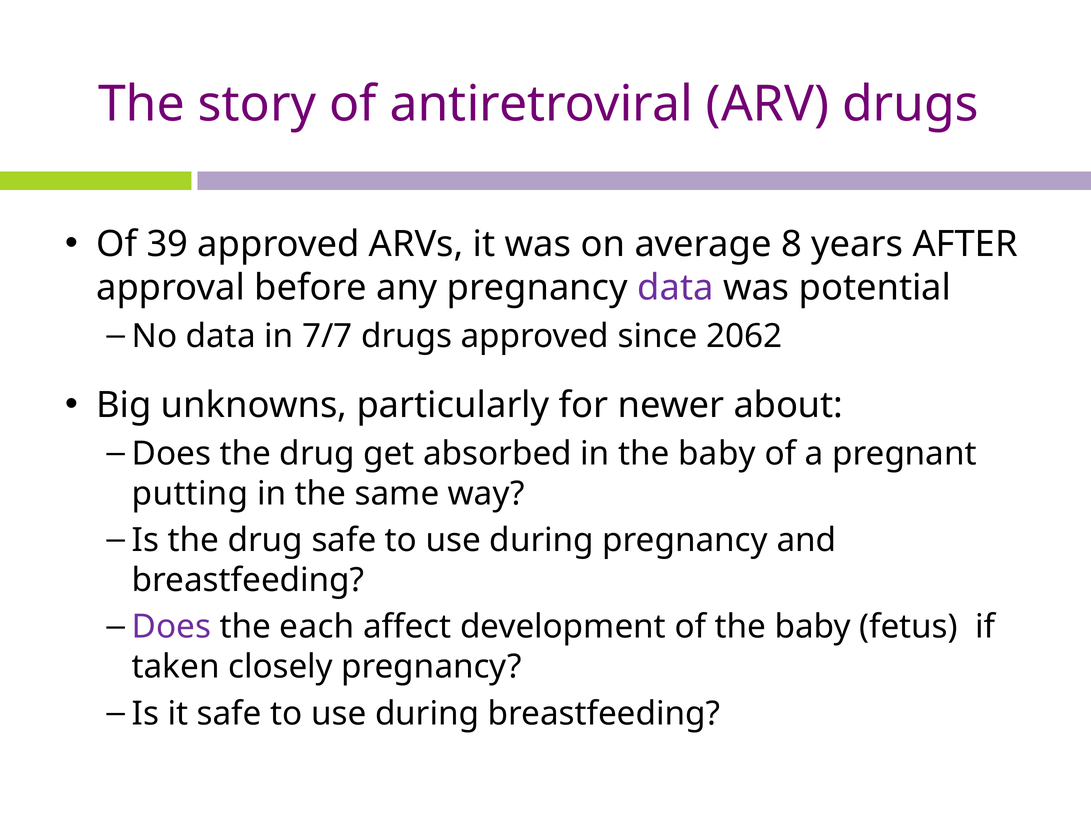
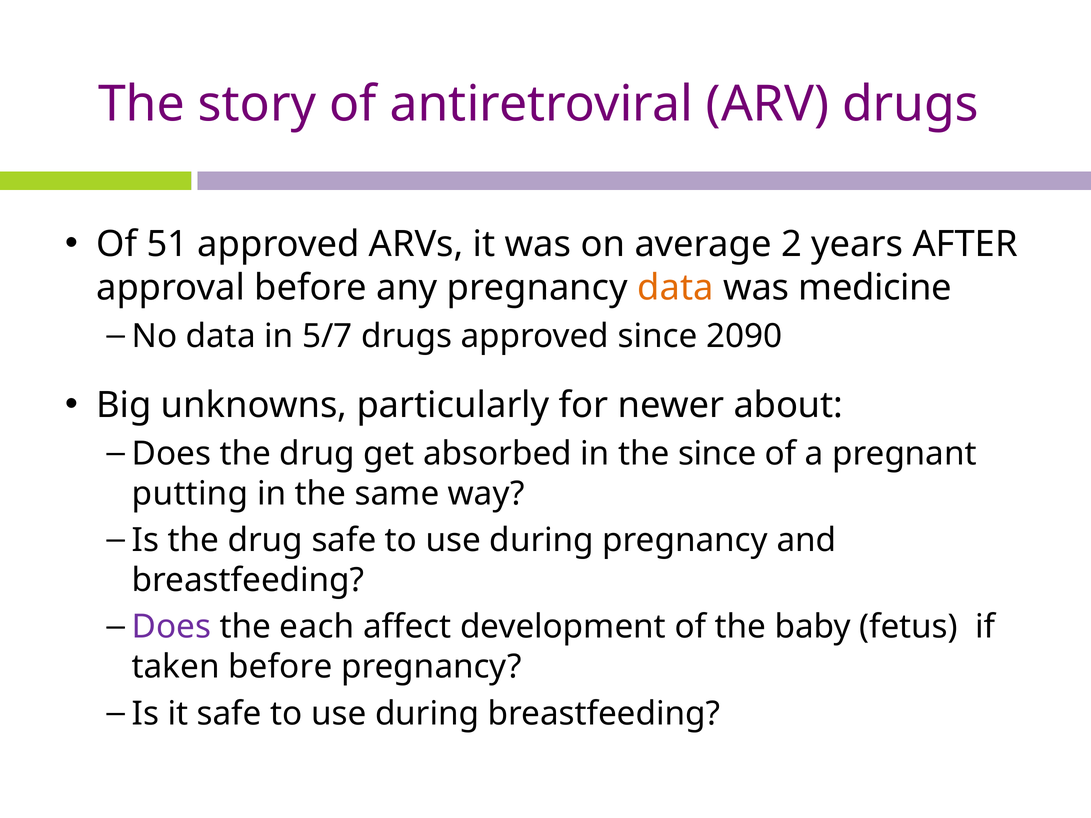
39: 39 -> 51 (167, 244)
8: 8 -> 2 (791, 244)
data colour: purple -> orange (675, 288)
potential: potential -> medicine (875, 288)
7/7: 7/7 -> 5/7 (327, 336)
2062: 2062 -> 2090 (744, 336)
in the baby: baby -> since (717, 454)
taken closely: closely -> before (280, 667)
